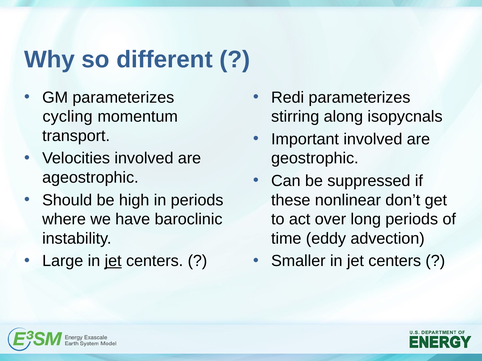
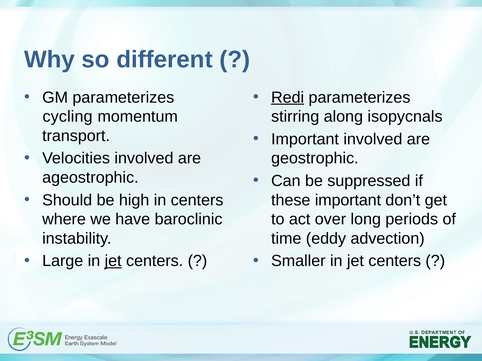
Redi underline: none -> present (288, 98)
in periods: periods -> centers (197, 200)
these nonlinear: nonlinear -> important (348, 200)
